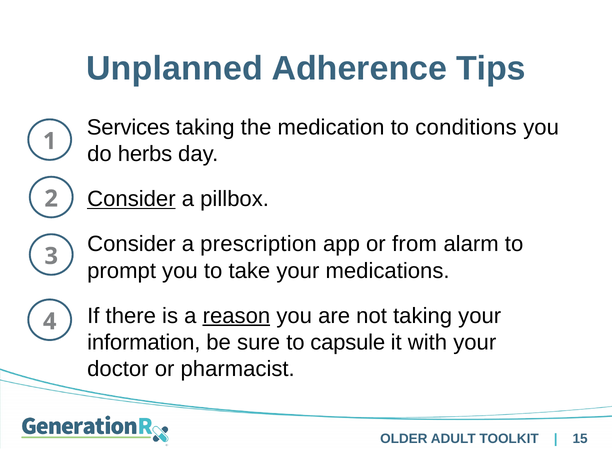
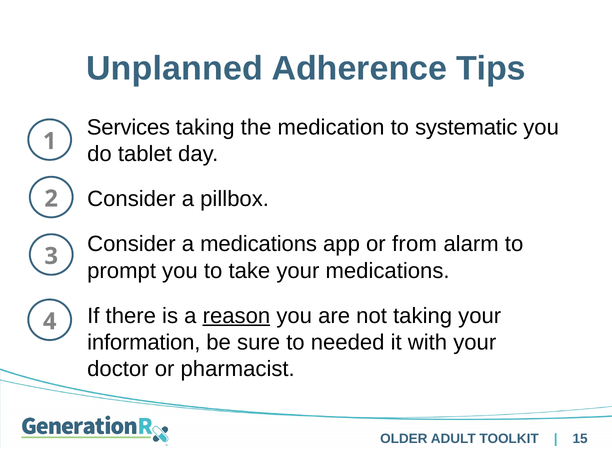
conditions: conditions -> systematic (466, 127)
herbs: herbs -> tablet (145, 154)
Consider underline: present -> none (131, 199)
a prescription: prescription -> medications (259, 244)
capsule: capsule -> needed (348, 342)
